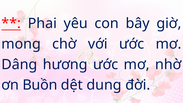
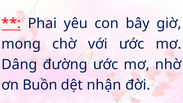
hương: hương -> đường (65, 64)
dung: dung -> nhận (104, 85)
